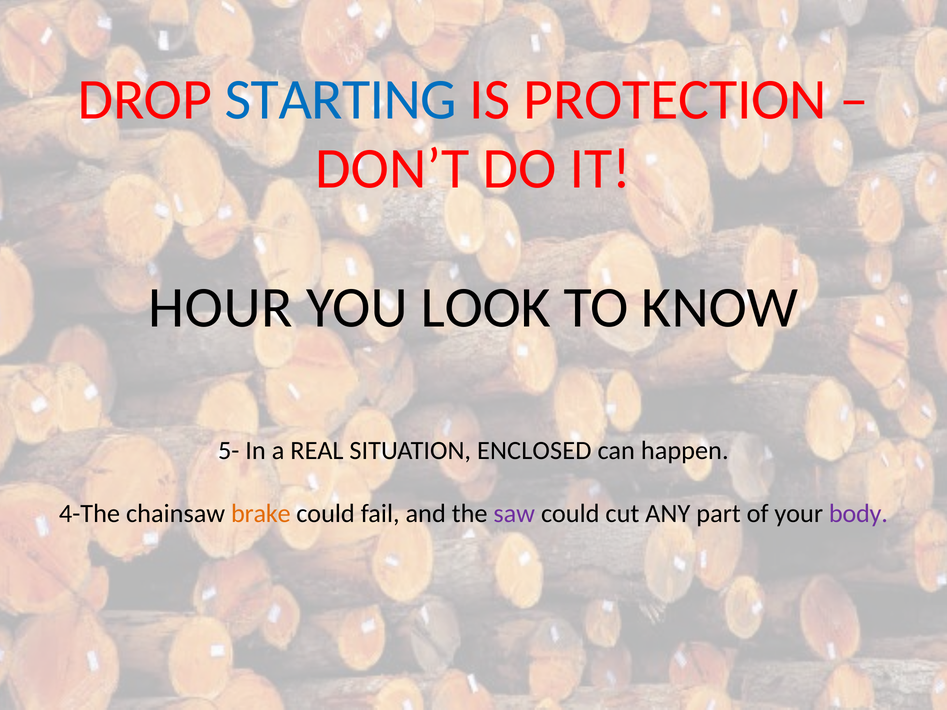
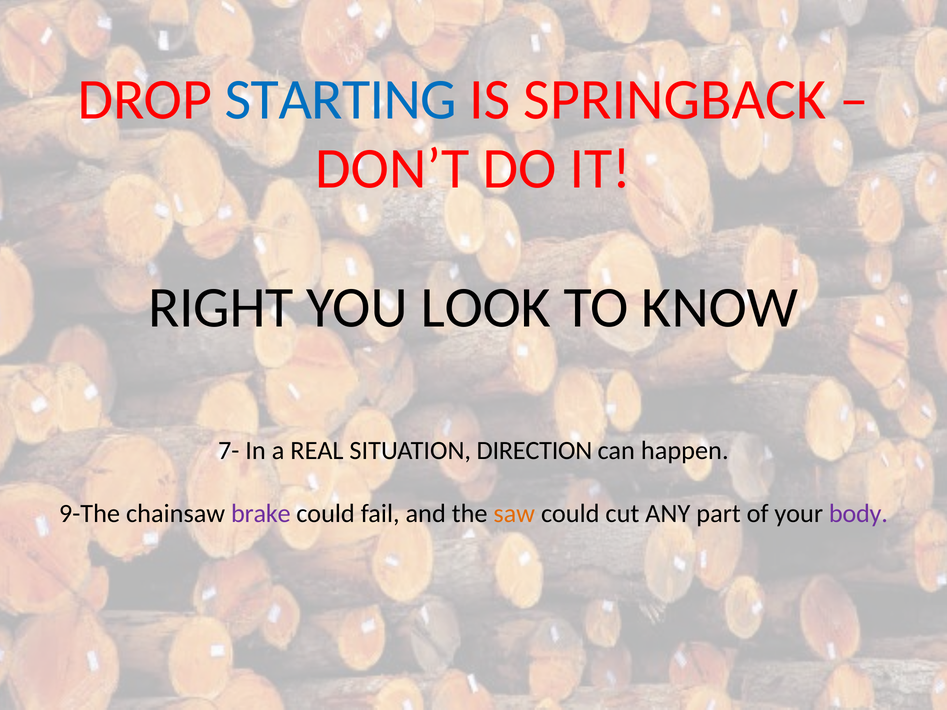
PROTECTION: PROTECTION -> SPRINGBACK (675, 99)
HOUR: HOUR -> RIGHT (221, 308)
5-: 5- -> 7- (229, 451)
ENCLOSED: ENCLOSED -> DIRECTION (534, 451)
4-The: 4-The -> 9-The (89, 514)
brake colour: orange -> purple (261, 514)
saw colour: purple -> orange (514, 514)
